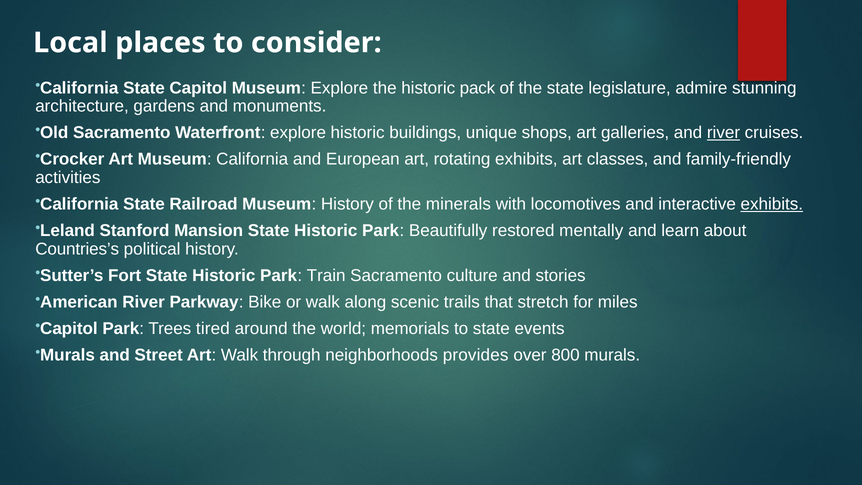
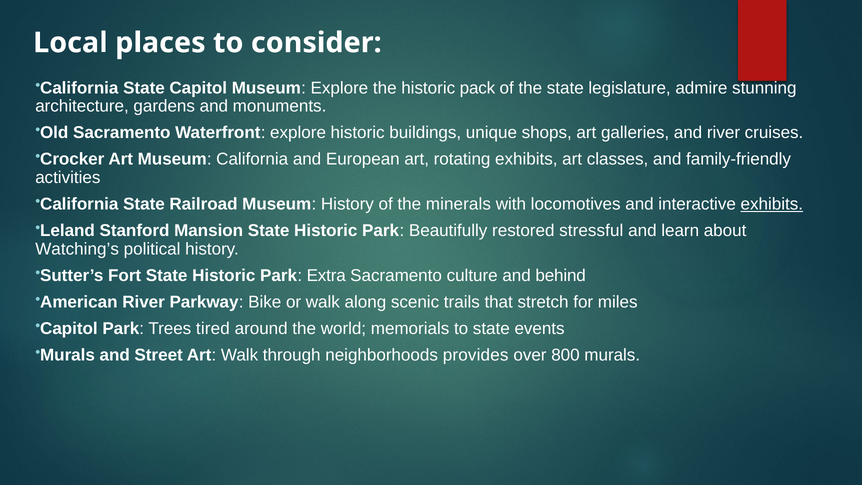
river underline: present -> none (723, 133)
mentally: mentally -> stressful (591, 231)
Countries’s: Countries’s -> Watching’s (77, 249)
Train: Train -> Extra (326, 276)
stories: stories -> behind (561, 276)
